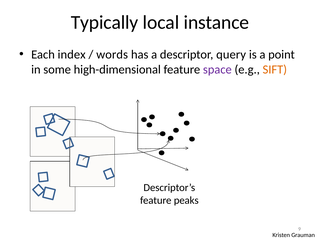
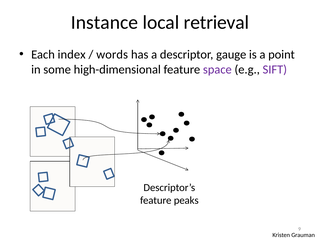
Typically: Typically -> Instance (104, 23)
instance: instance -> retrieval (216, 23)
query: query -> gauge (231, 55)
SIFT colour: orange -> purple (275, 69)
